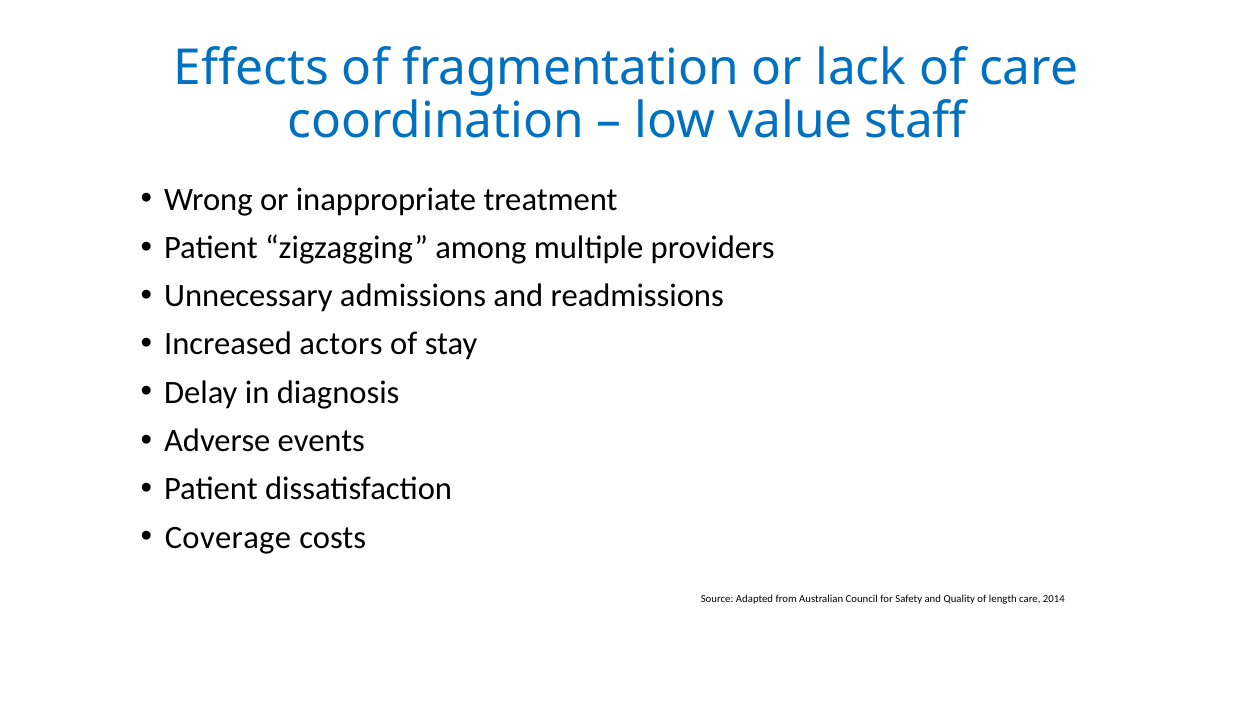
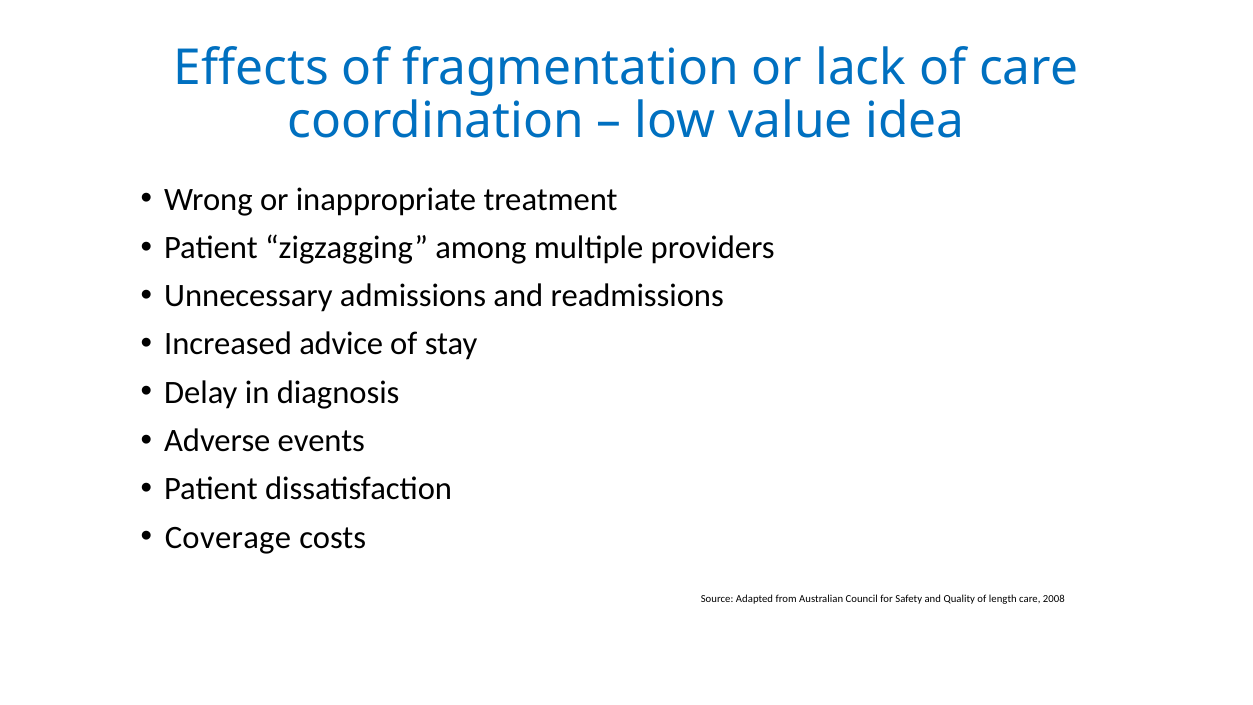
staff: staff -> idea (915, 122)
actors: actors -> advice (341, 344)
2014: 2014 -> 2008 (1054, 599)
